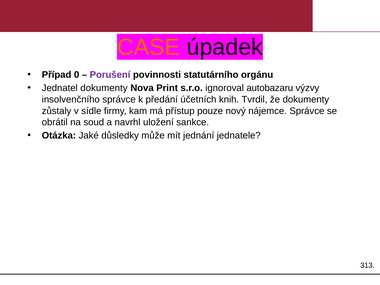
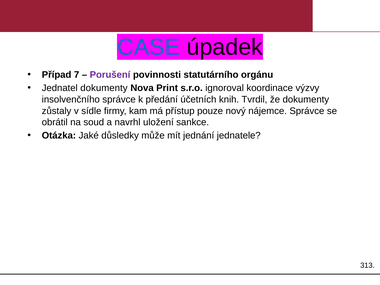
CASE colour: orange -> blue (149, 47)
0: 0 -> 7 (77, 75)
autobazaru: autobazaru -> koordinace (270, 88)
